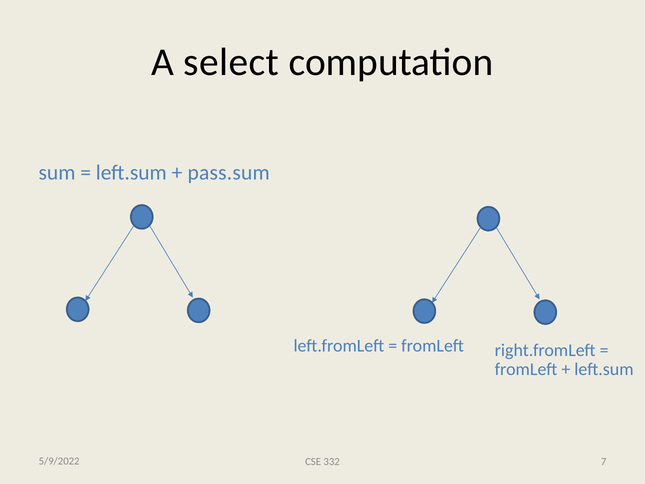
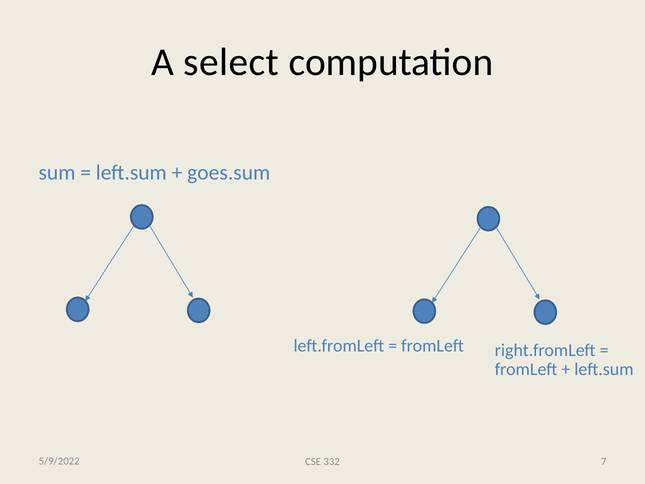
pass.sum: pass.sum -> goes.sum (229, 172)
